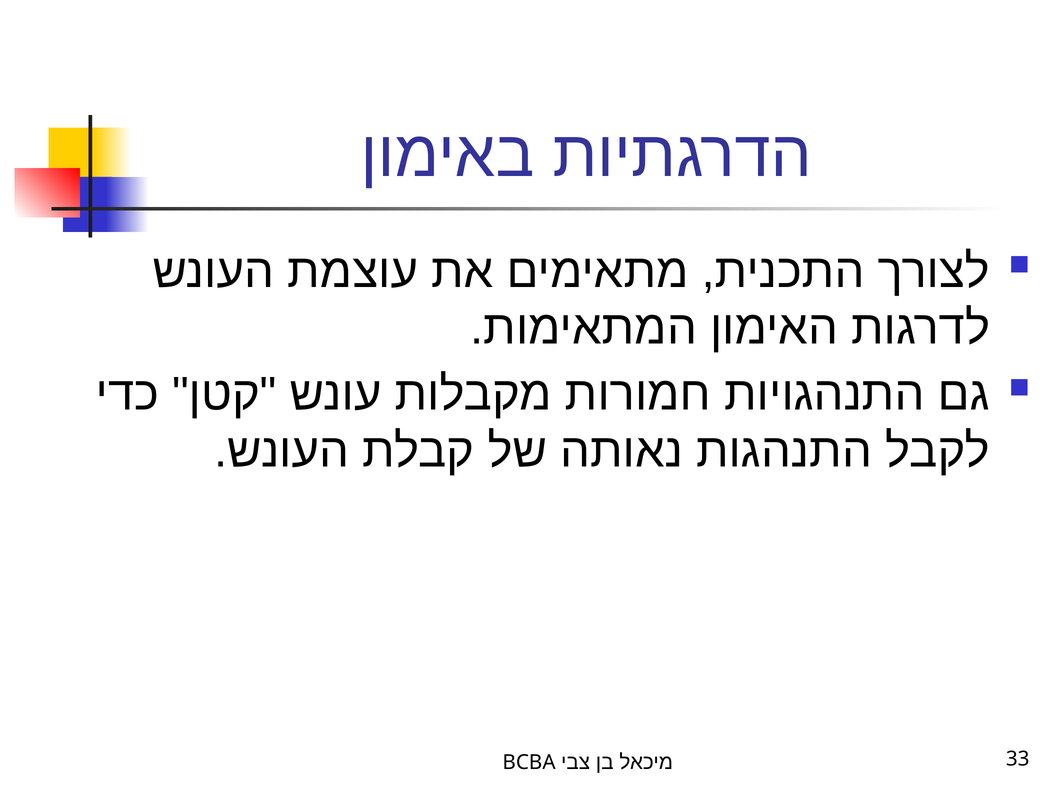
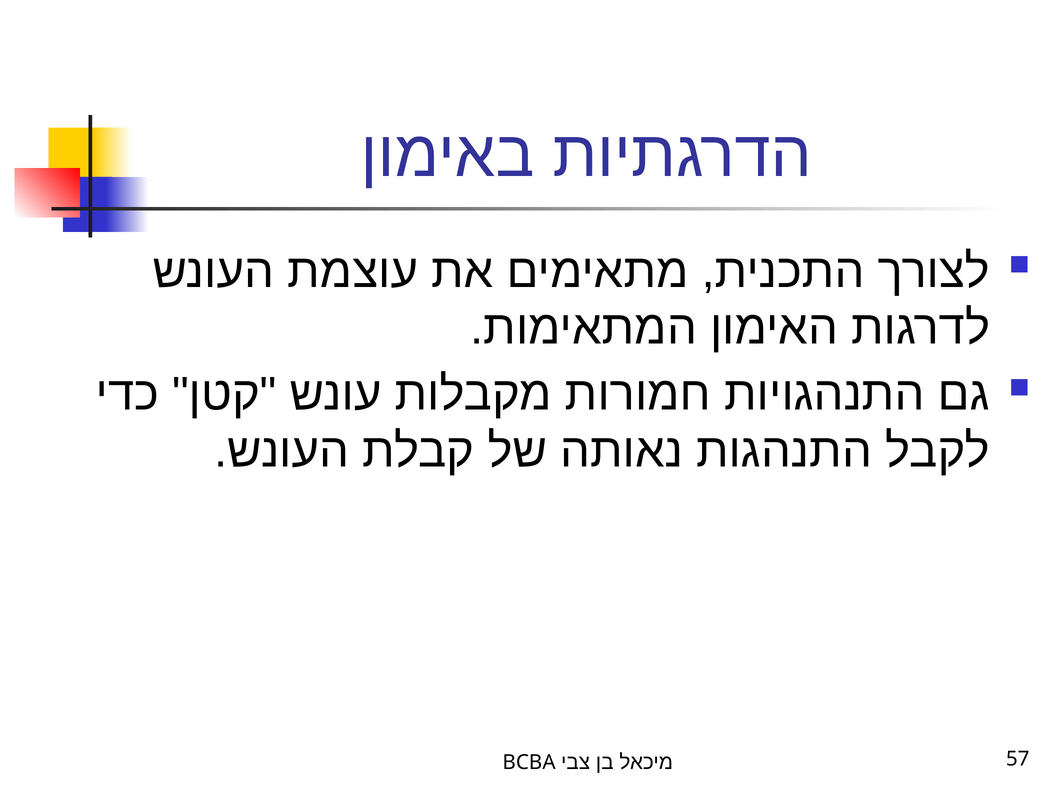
33: 33 -> 57 (1018, 759)
